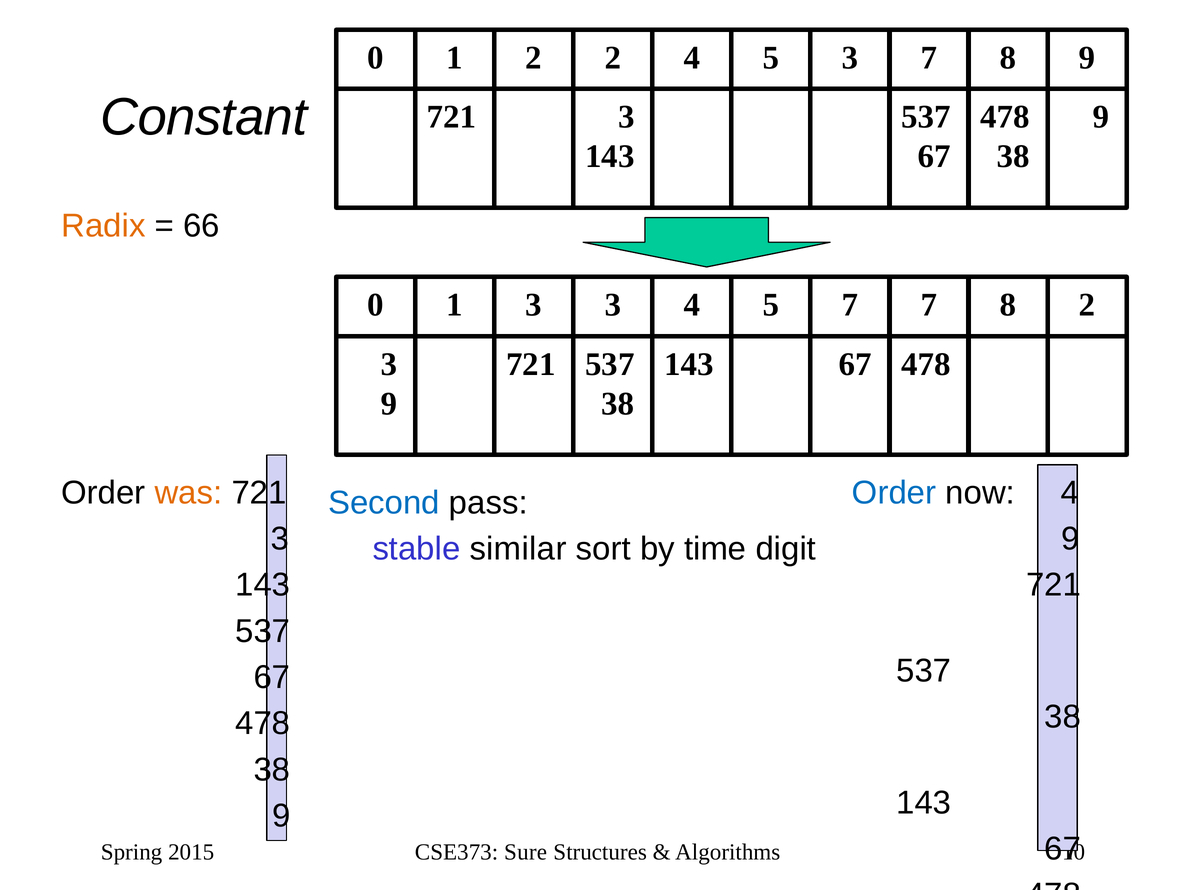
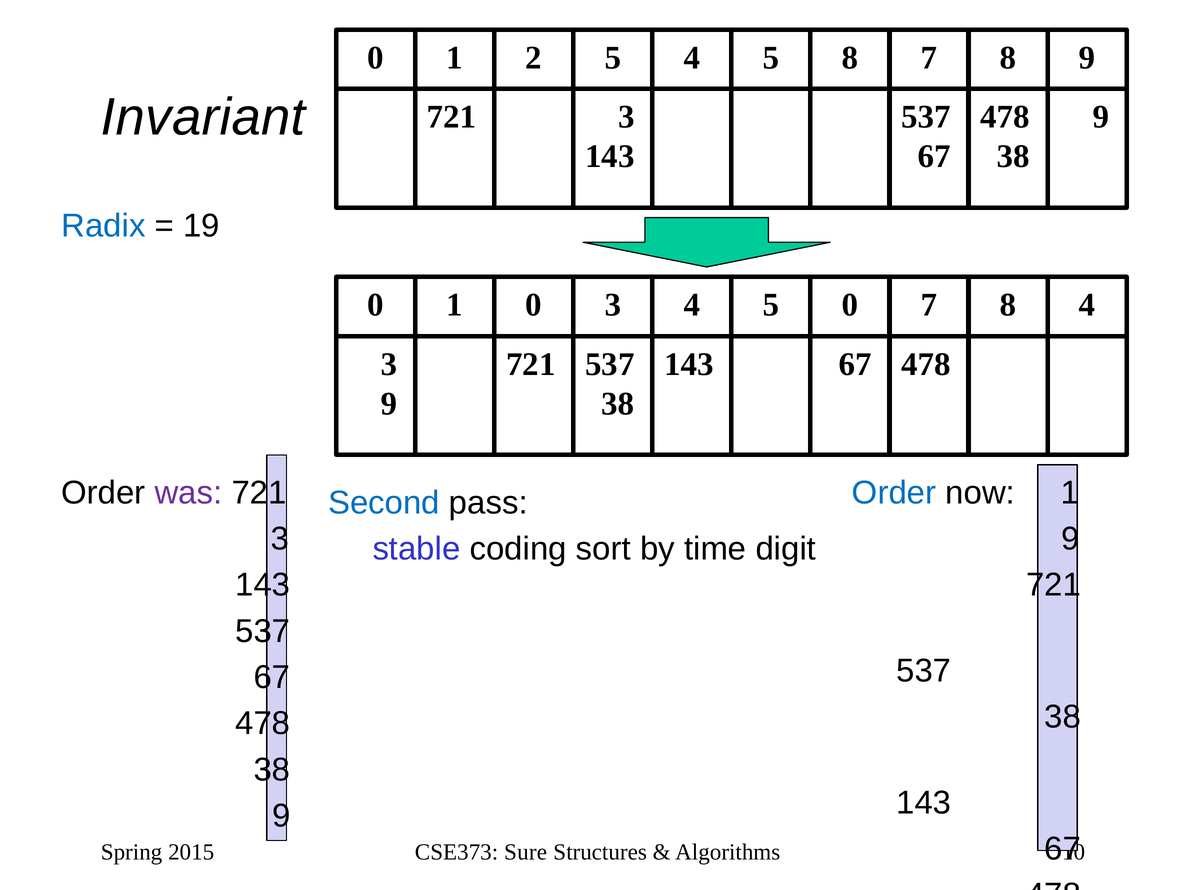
2 2: 2 -> 5 (613, 58)
5 3: 3 -> 8 (850, 58)
Constant: Constant -> Invariant (203, 117)
Radix colour: orange -> blue (103, 226)
66: 66 -> 19 (201, 226)
1 3: 3 -> 0 (534, 305)
5 7: 7 -> 0 (850, 305)
8 2: 2 -> 4 (1087, 305)
was colour: orange -> purple (189, 493)
now 4: 4 -> 1 (1070, 493)
similar: similar -> coding (518, 549)
